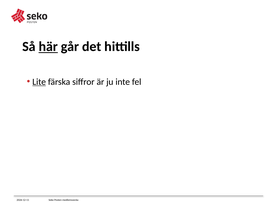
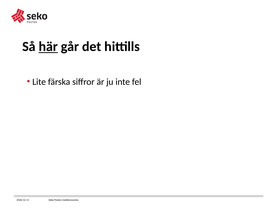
Lite underline: present -> none (39, 82)
